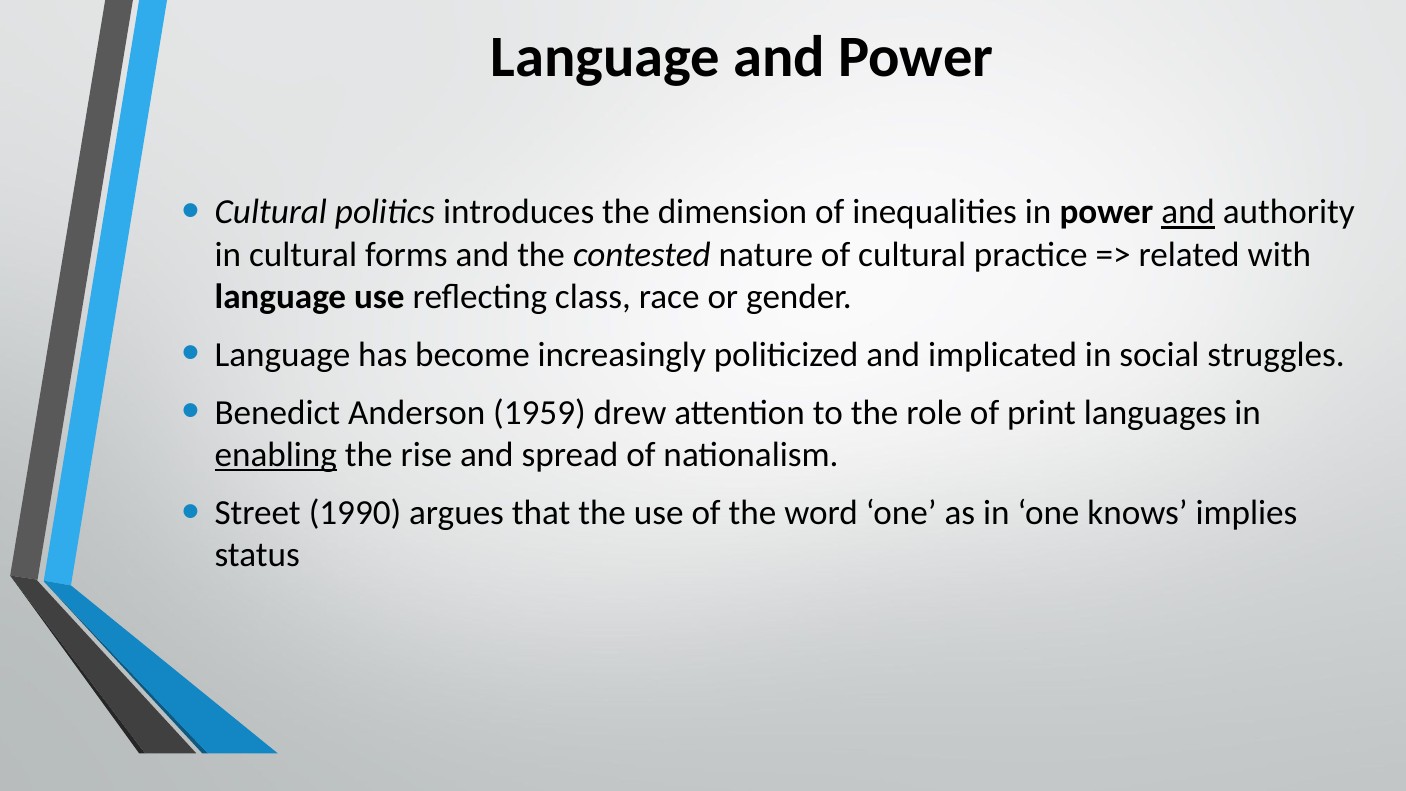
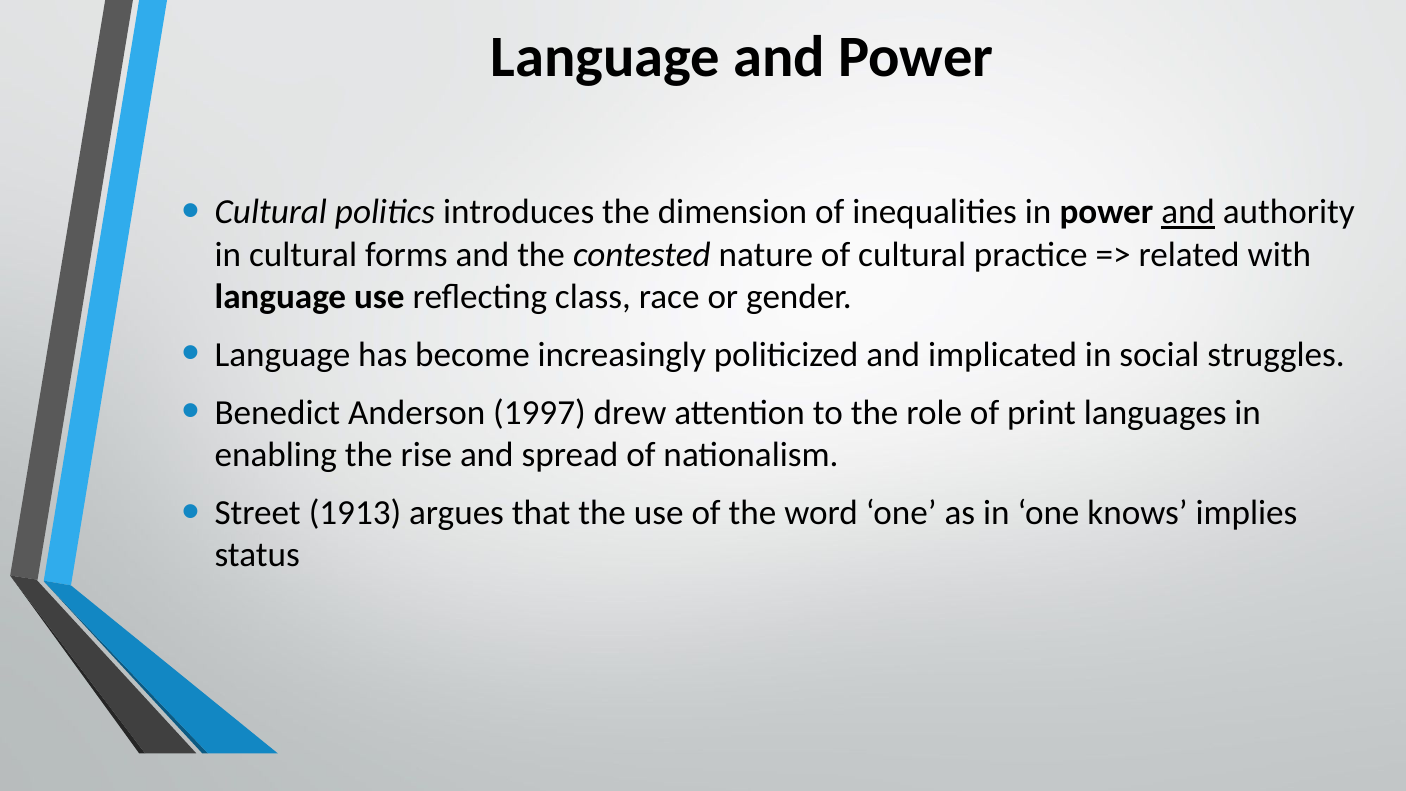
1959: 1959 -> 1997 (539, 413)
enabling underline: present -> none (276, 455)
1990: 1990 -> 1913 (355, 513)
